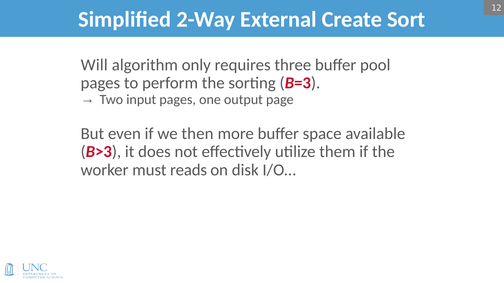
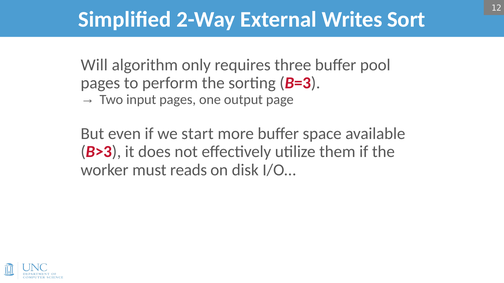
Create: Create -> Writes (352, 19)
then: then -> start (198, 134)
